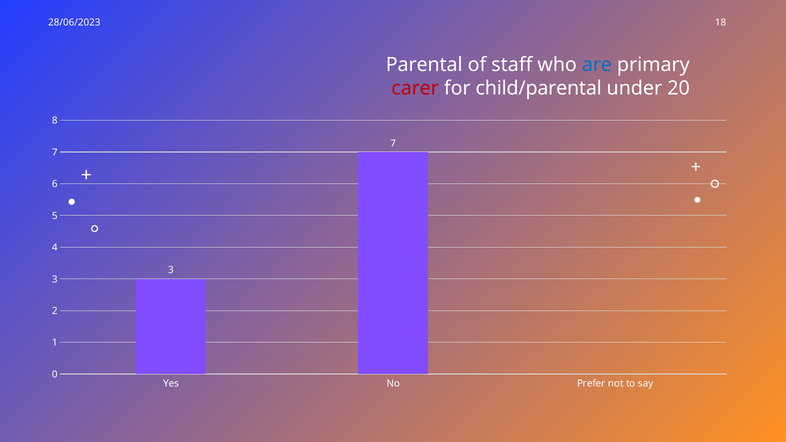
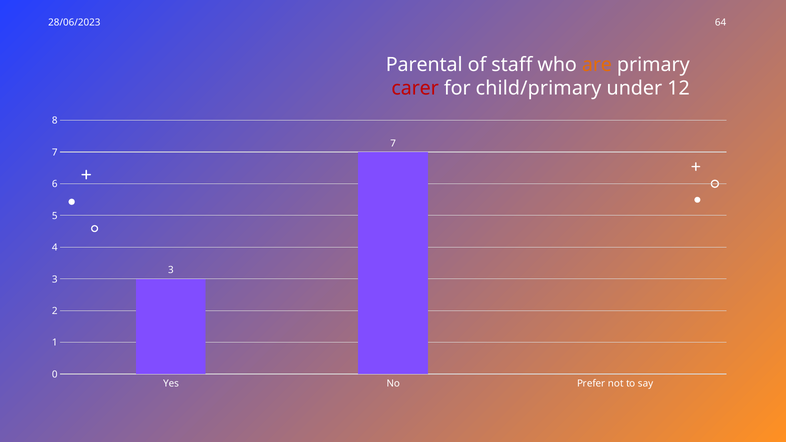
18: 18 -> 64 (721, 22)
are colour: blue -> orange (597, 65)
child/parental: child/parental -> child/primary (539, 88)
20: 20 -> 12 (679, 88)
